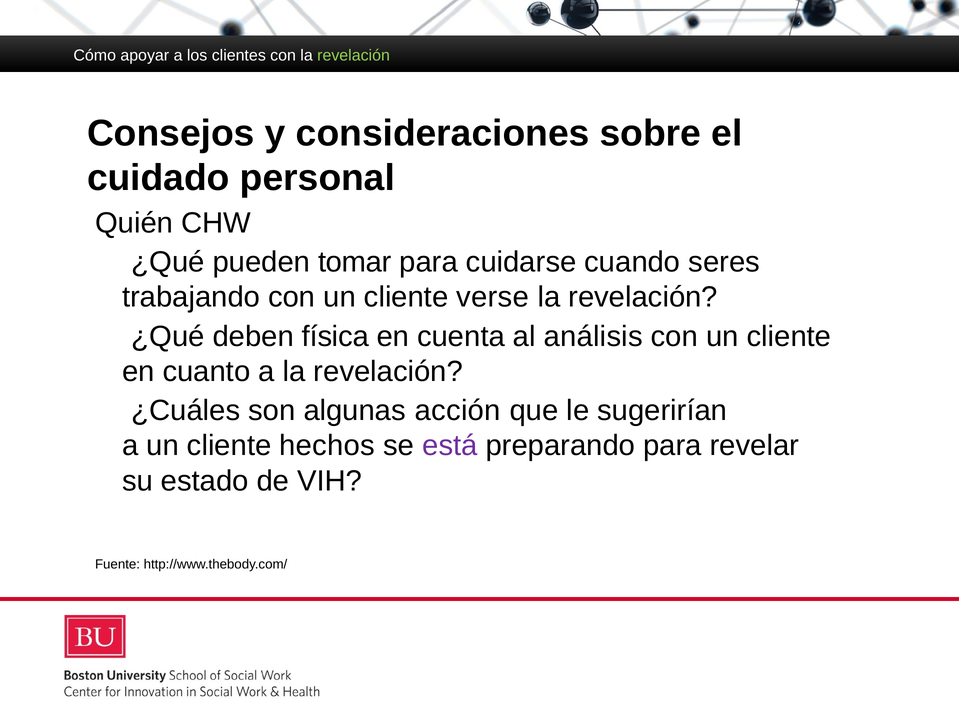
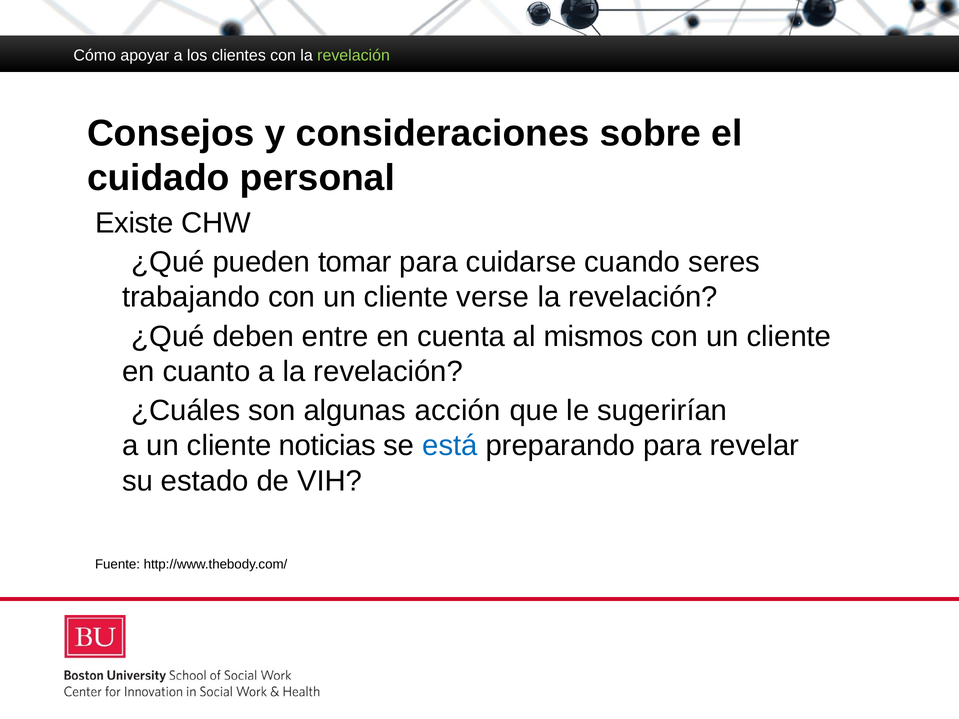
Quién: Quién -> Existe (134, 223)
física: física -> entre (335, 336)
análisis: análisis -> mismos (593, 336)
hechos: hechos -> noticias (327, 446)
está colour: purple -> blue (450, 446)
